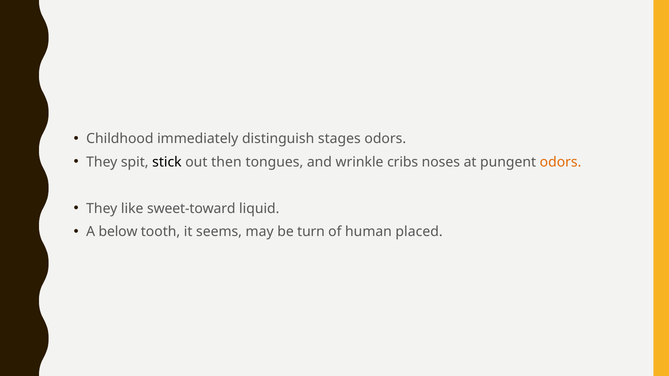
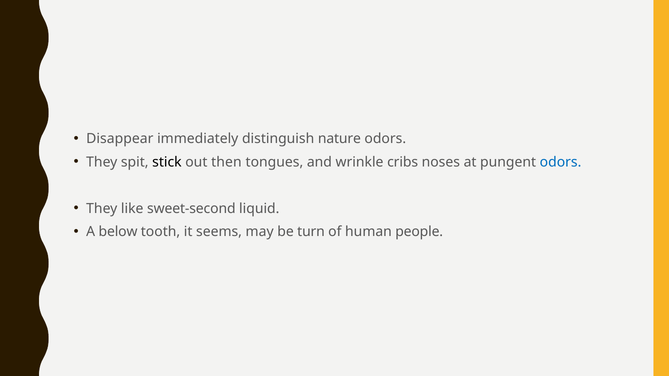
Childhood: Childhood -> Disappear (120, 139)
stages: stages -> nature (339, 139)
odors colour: orange -> blue (561, 162)
sweet-toward: sweet-toward -> sweet-second (191, 209)
placed: placed -> people (419, 232)
